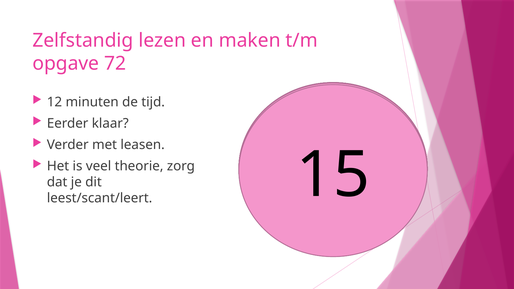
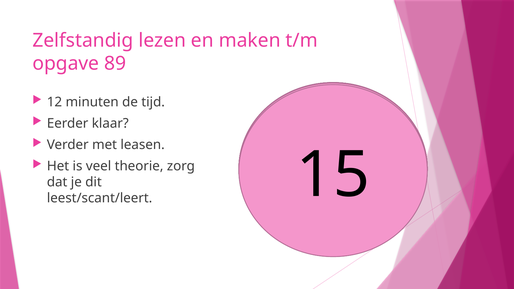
72: 72 -> 89 (115, 64)
